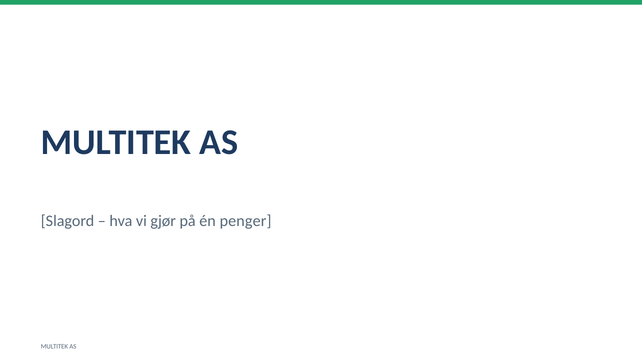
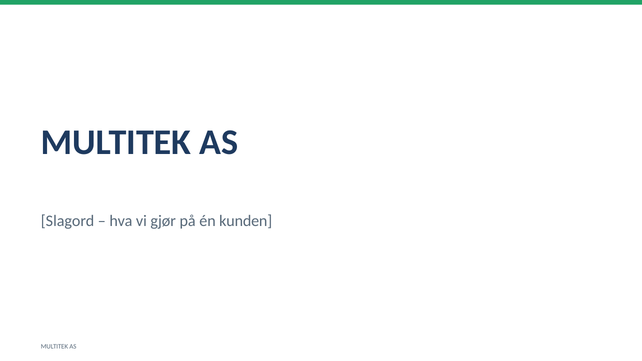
penger: penger -> kunden (246, 221)
